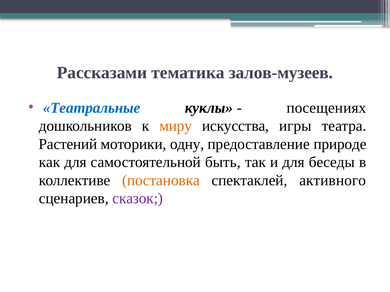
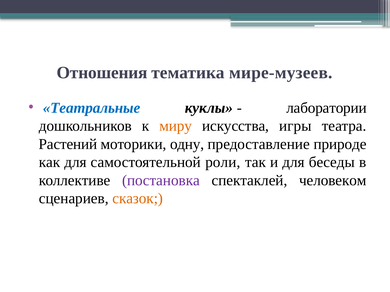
Рассказами: Рассказами -> Отношения (102, 73)
залов-музеев: залов-музеев -> мире-музеев (281, 73)
посещениях: посещениях -> лаборатории (327, 108)
быть: быть -> роли (223, 162)
постановка colour: orange -> purple (161, 181)
активного: активного -> человеком (333, 181)
сказок colour: purple -> orange (138, 199)
